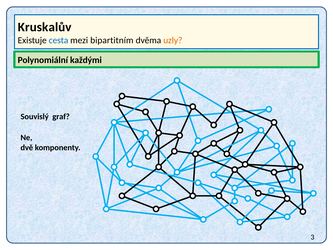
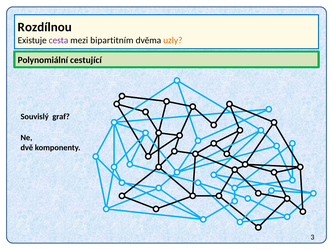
Kruskalův: Kruskalův -> Rozdílnou (45, 27)
cesta colour: blue -> purple (59, 40)
každými: každými -> cestující (86, 60)
